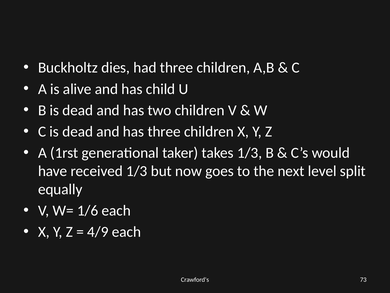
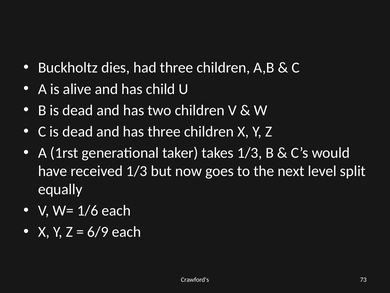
4/9: 4/9 -> 6/9 (98, 232)
